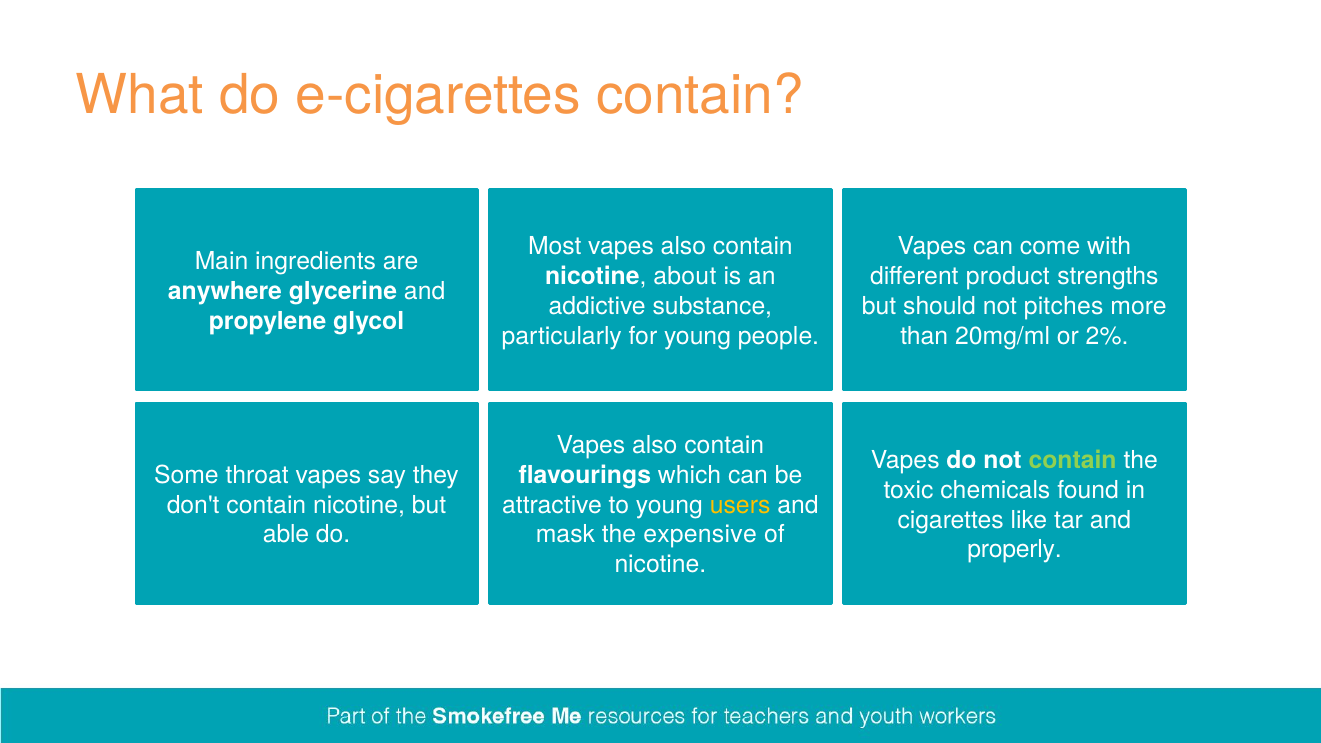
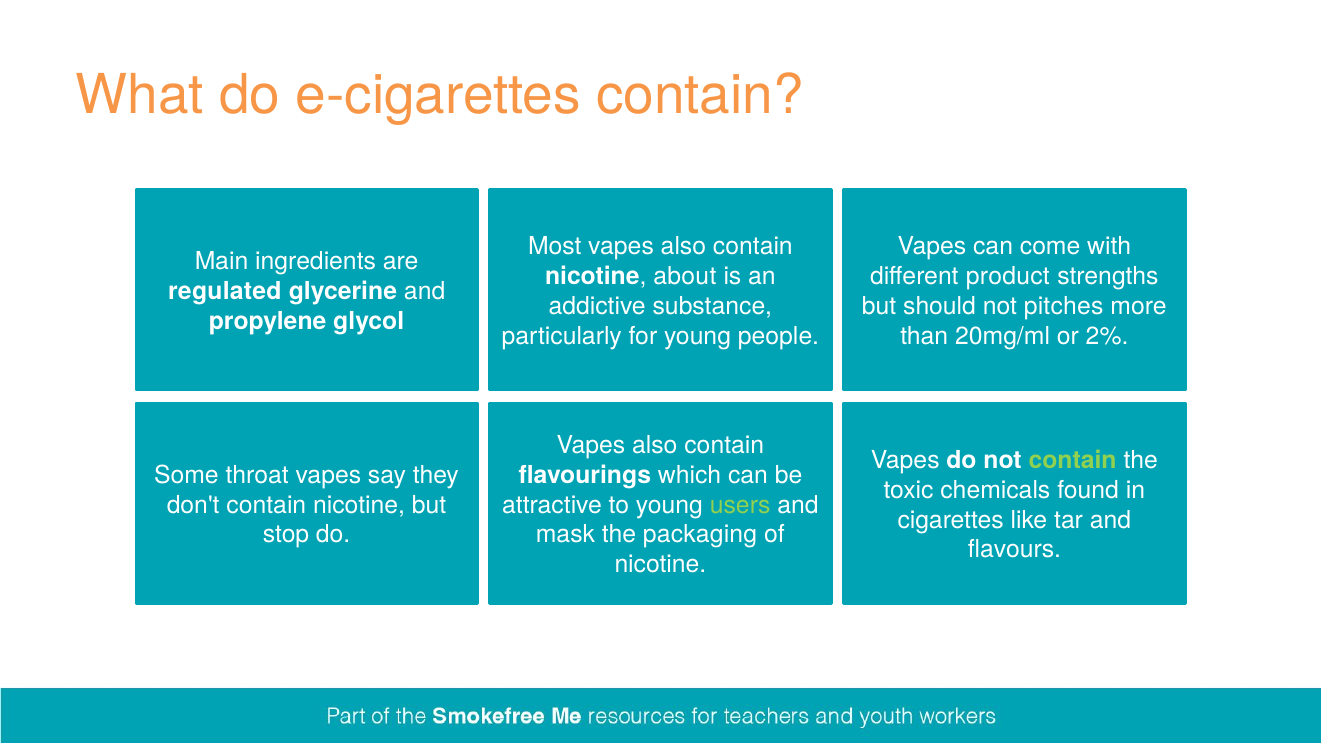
anywhere: anywhere -> regulated (225, 291)
users colour: yellow -> light green (740, 505)
able: able -> stop (286, 535)
expensive: expensive -> packaging (700, 535)
properly: properly -> flavours (1014, 550)
